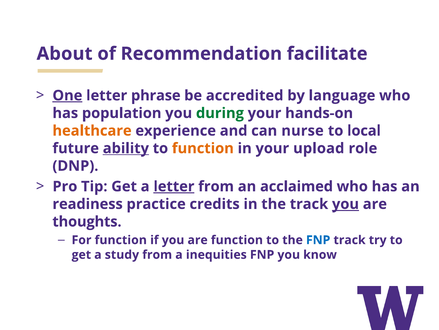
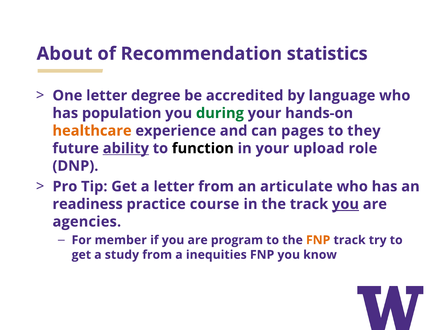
facilitate: facilitate -> statistics (327, 54)
One underline: present -> none (67, 95)
phrase: phrase -> degree (156, 95)
nurse: nurse -> pages (303, 130)
local: local -> they (364, 130)
function colour: orange -> black (203, 148)
letter underline: present -> none (174, 186)
acclaimed: acclaimed -> articulate (296, 186)
credits: credits -> course (215, 204)
thoughts: thoughts -> agencies (87, 221)
For function: function -> member (121, 240)
are function: function -> program (237, 240)
FNP colour: blue -> orange (318, 240)
